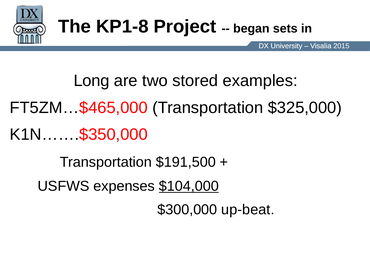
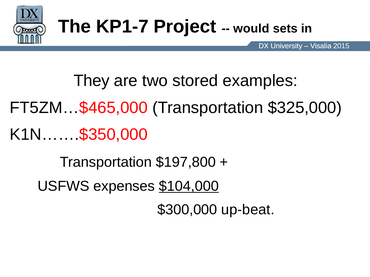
KP1-8: KP1-8 -> KP1-7 (122, 27)
began: began -> would (251, 29)
Long: Long -> They (92, 81)
$191,500: $191,500 -> $197,800 (186, 162)
